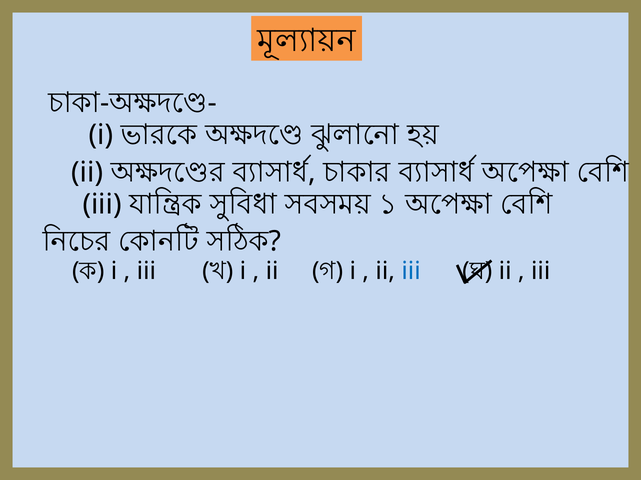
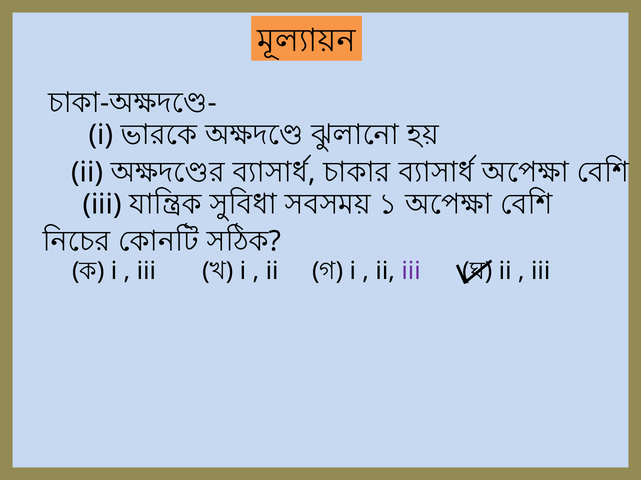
iii colour: blue -> purple (411, 272)
